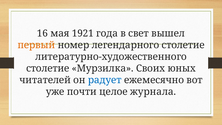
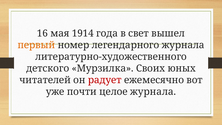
1921: 1921 -> 1914 (83, 33)
легендарного столетие: столетие -> журнала (183, 45)
столетие: столетие -> детского (48, 68)
радует colour: blue -> red (105, 80)
